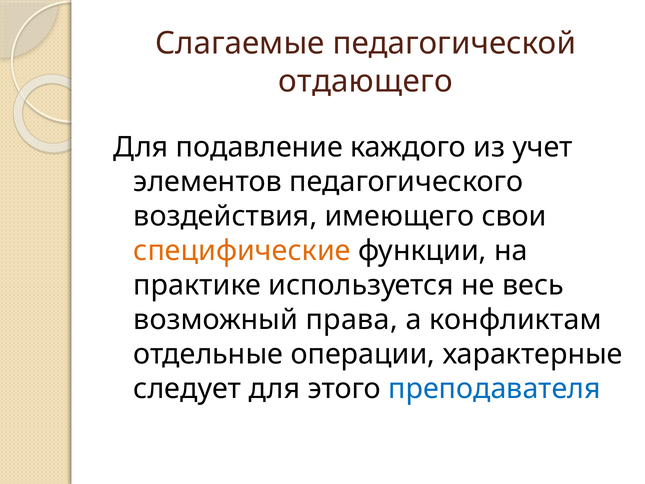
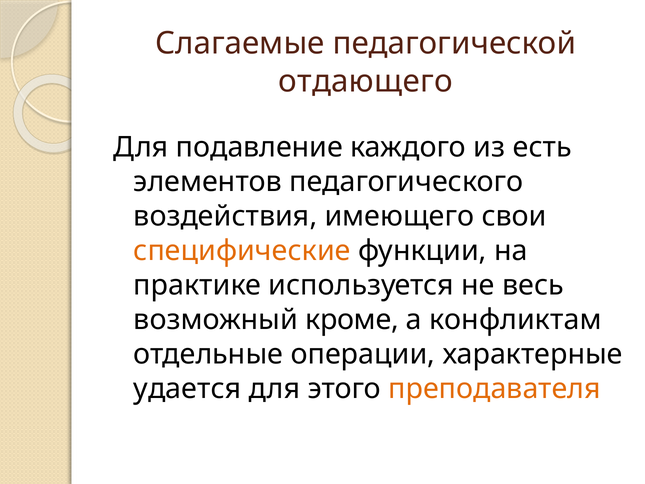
учет: учет -> есть (542, 147)
права: права -> кроме (352, 320)
следует: следует -> удается (187, 388)
преподавателя colour: blue -> orange (495, 388)
